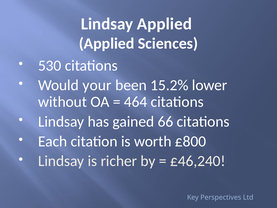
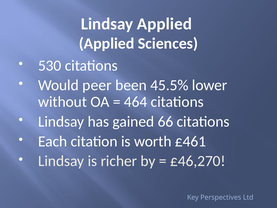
your: your -> peer (97, 85)
15.2%: 15.2% -> 45.5% (169, 85)
£800: £800 -> £461 (191, 141)
£46,240: £46,240 -> £46,270 (198, 161)
